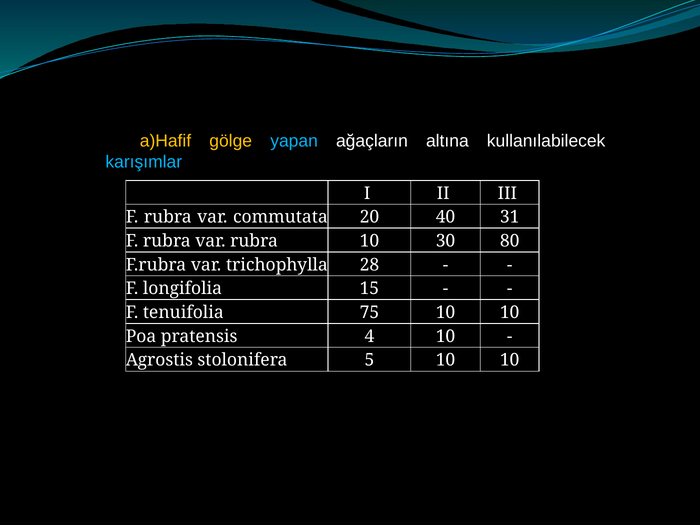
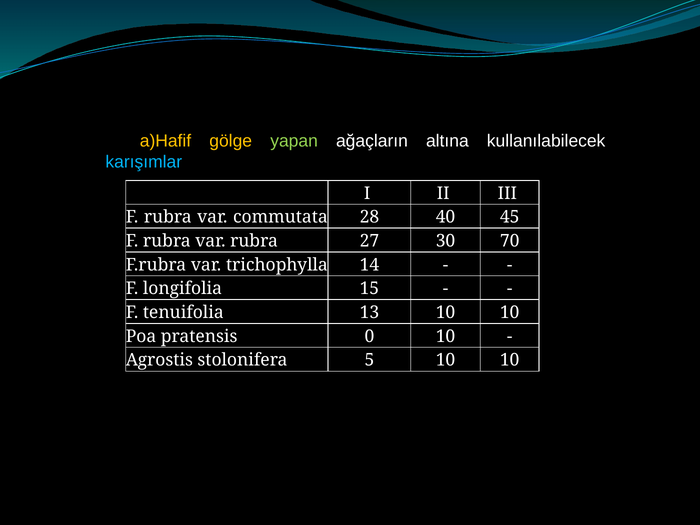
yapan colour: light blue -> light green (294, 141)
20: 20 -> 28 (369, 217)
31: 31 -> 45 (510, 217)
rubra 10: 10 -> 27 (369, 241)
80: 80 -> 70 (510, 241)
28: 28 -> 14 (369, 265)
75: 75 -> 13 (369, 313)
4: 4 -> 0 (369, 336)
